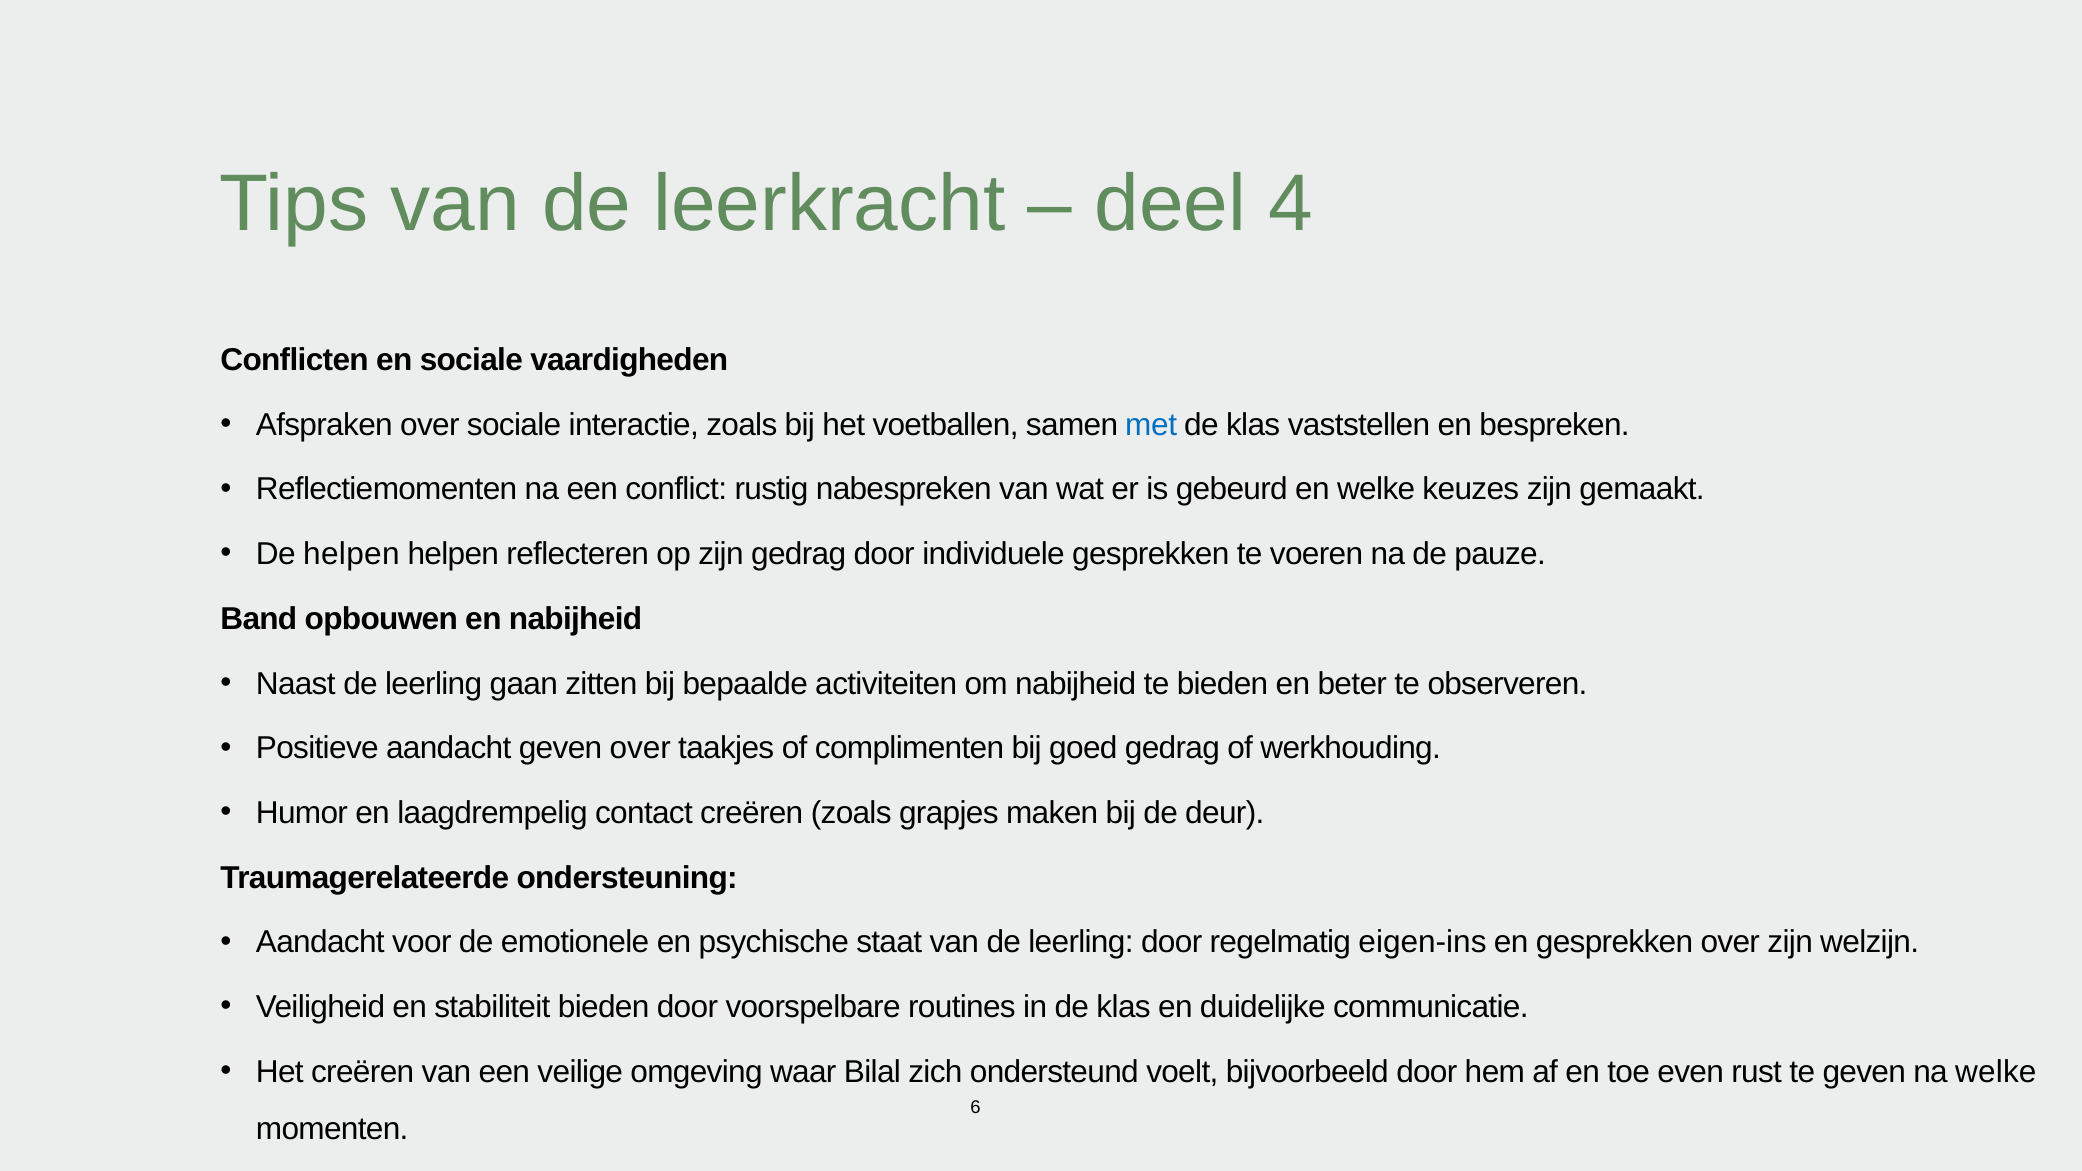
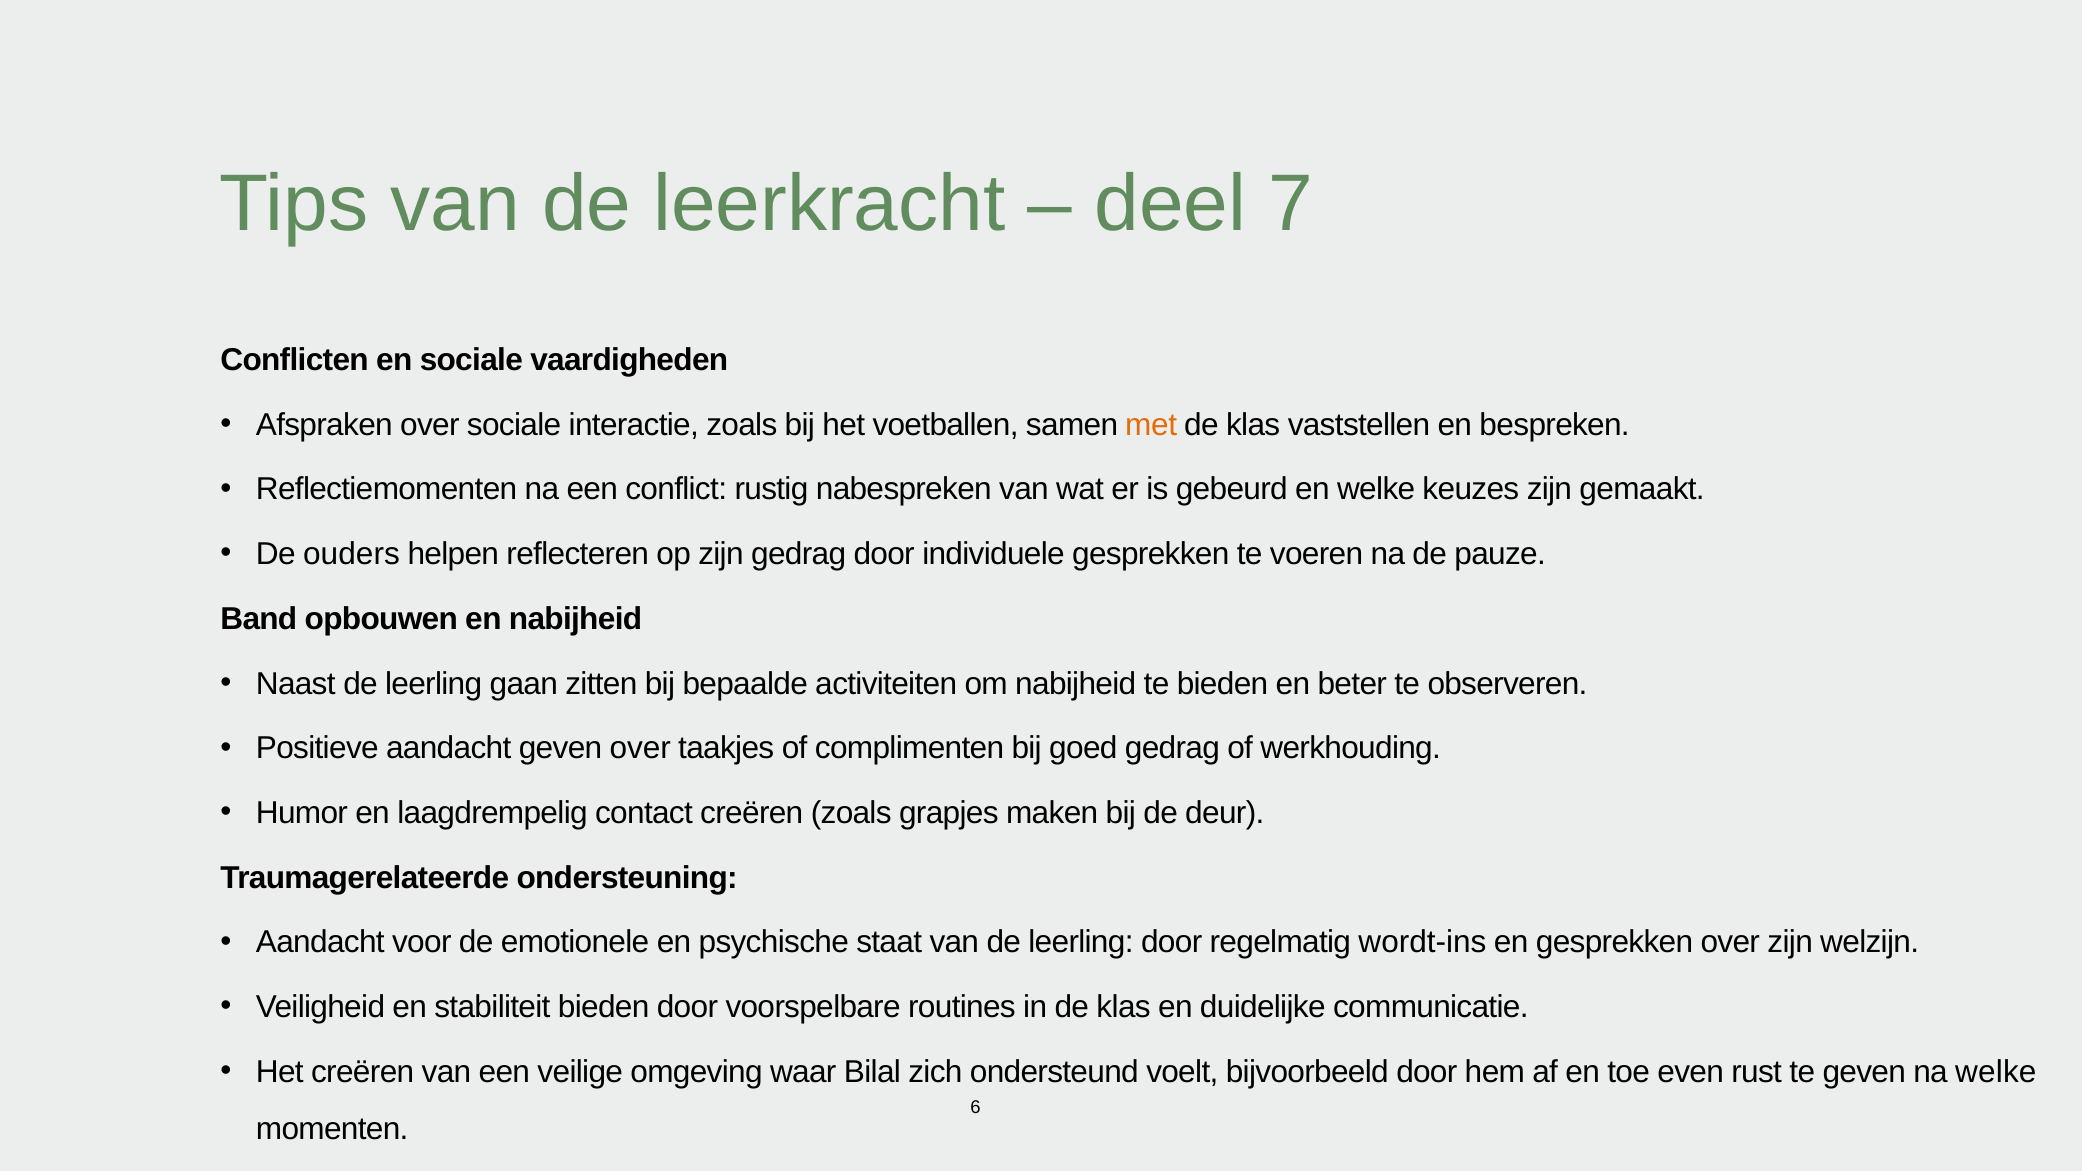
4: 4 -> 7 (1290, 204)
met colour: blue -> orange (1151, 425)
De helpen: helpen -> ouders (352, 554)
eigen-ins: eigen-ins -> wordt-ins (1423, 943)
